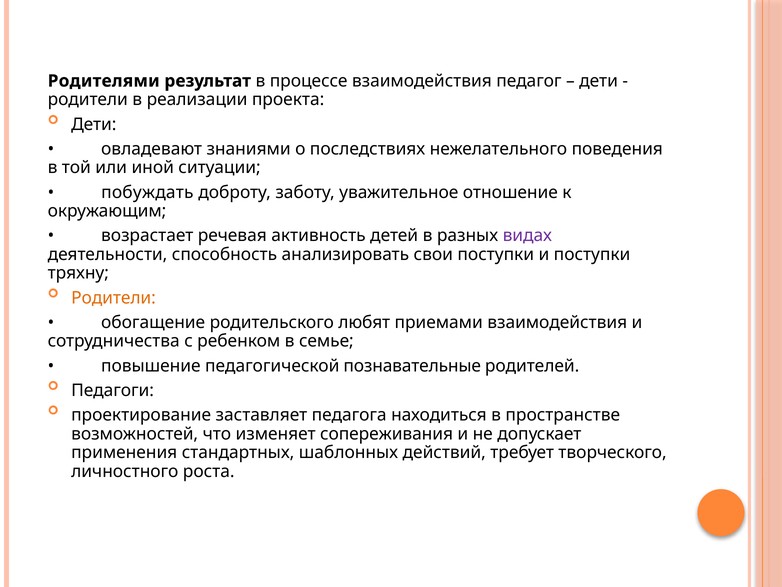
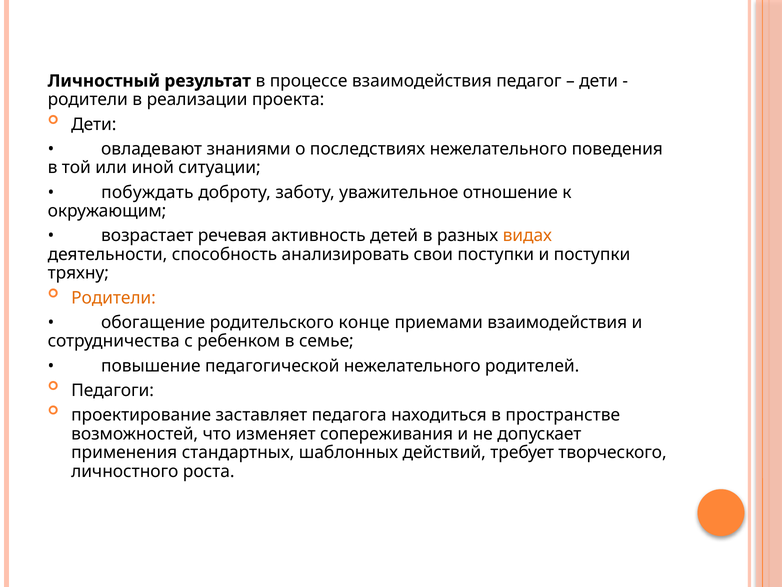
Родителями: Родителями -> Личностный (104, 81)
видах colour: purple -> orange (527, 236)
любят: любят -> конце (364, 322)
педагогической познавательные: познавательные -> нежелательного (412, 366)
